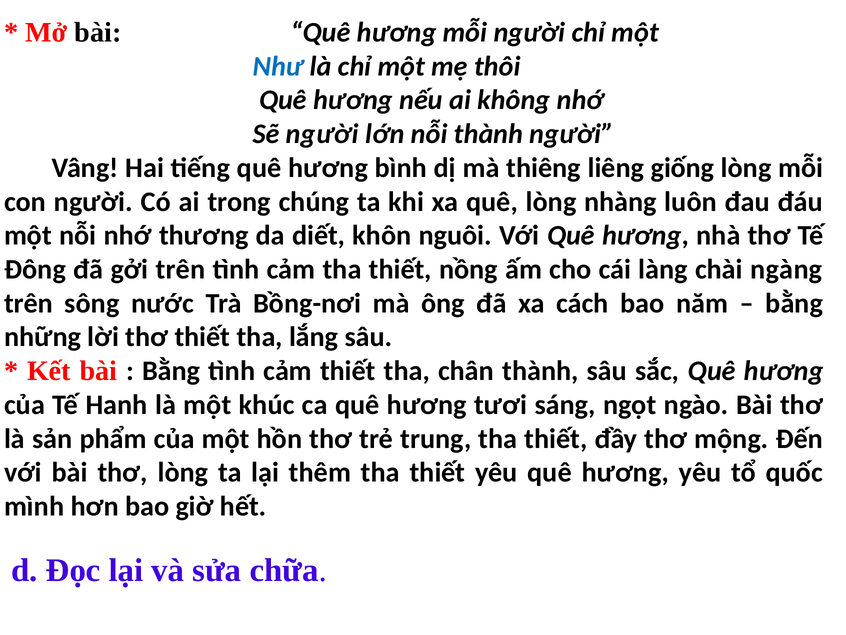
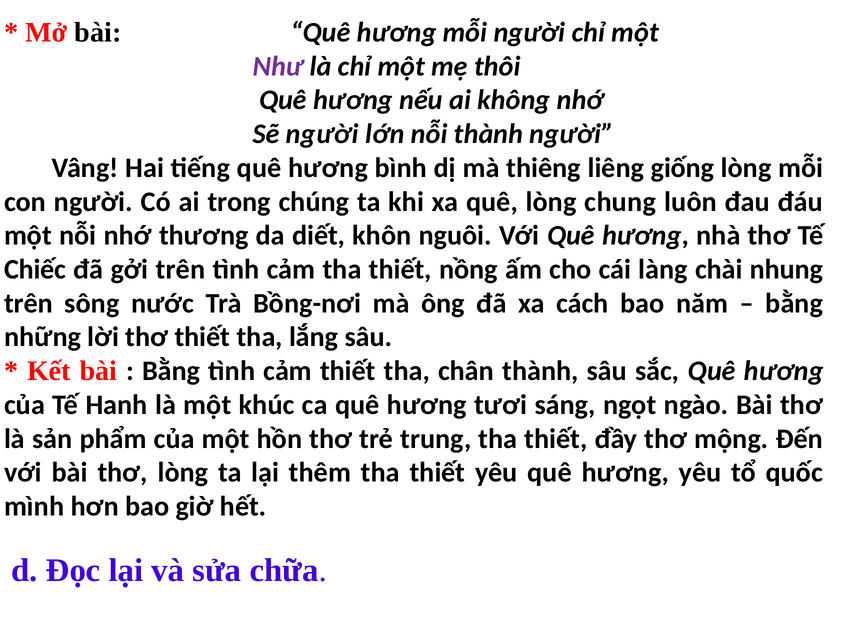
Như colour: blue -> purple (278, 66)
nhàng: nhàng -> chung (620, 202)
Đông: Đông -> Chiếc (35, 269)
ngàng: ngàng -> nhung (787, 269)
